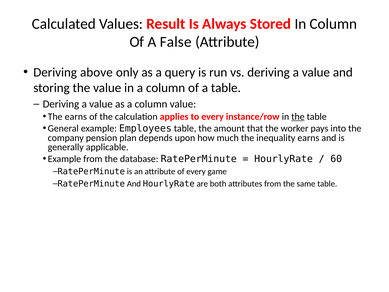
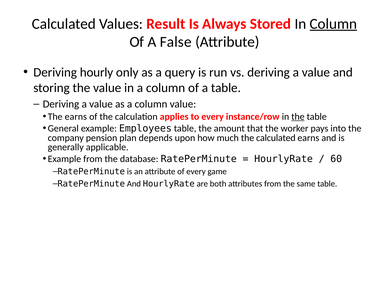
Column underline: none -> present (333, 24)
above: above -> hourly (97, 72)
the inequality: inequality -> calculated (276, 138)
